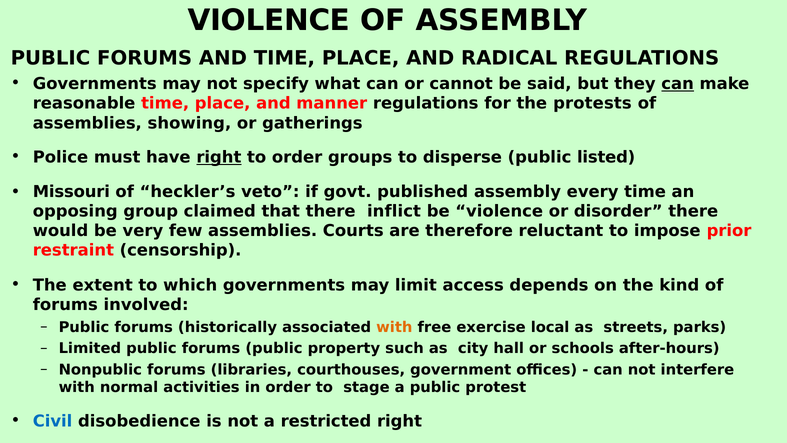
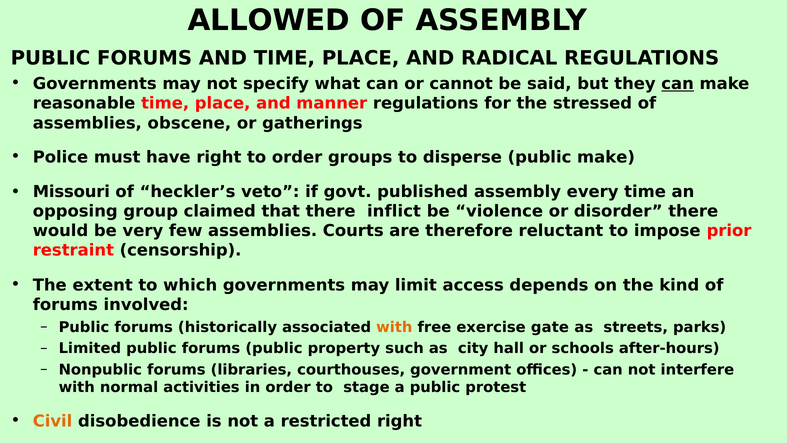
VIOLENCE: VIOLENCE -> ALLOWED (269, 20)
protests: protests -> stressed (592, 103)
showing: showing -> obscene (189, 123)
right underline: present -> none (219, 157)
public listed: listed -> make (606, 157)
local: local -> gate (550, 327)
Civil colour: blue -> orange (53, 421)
